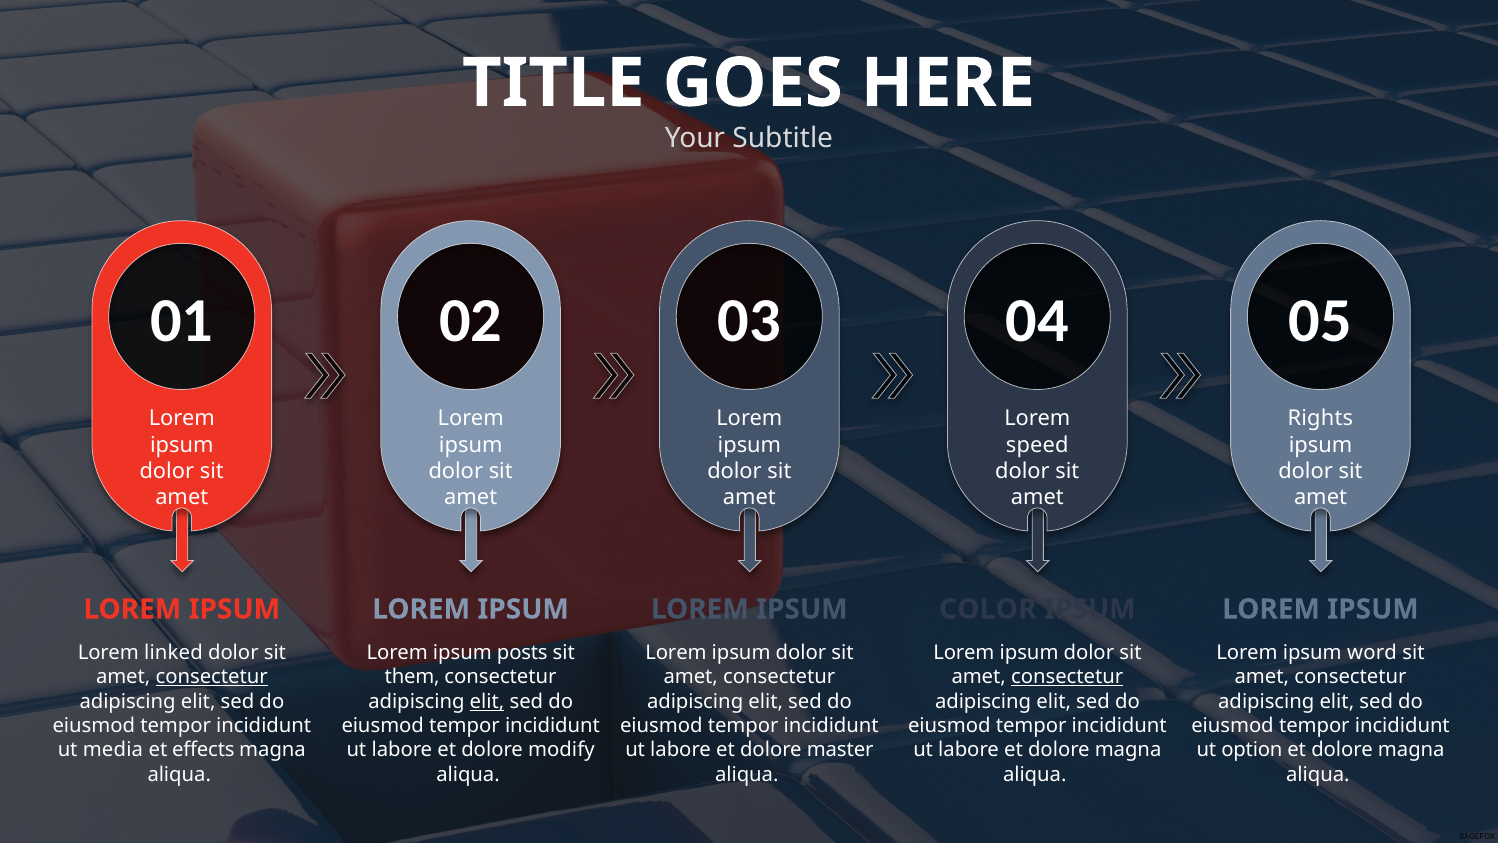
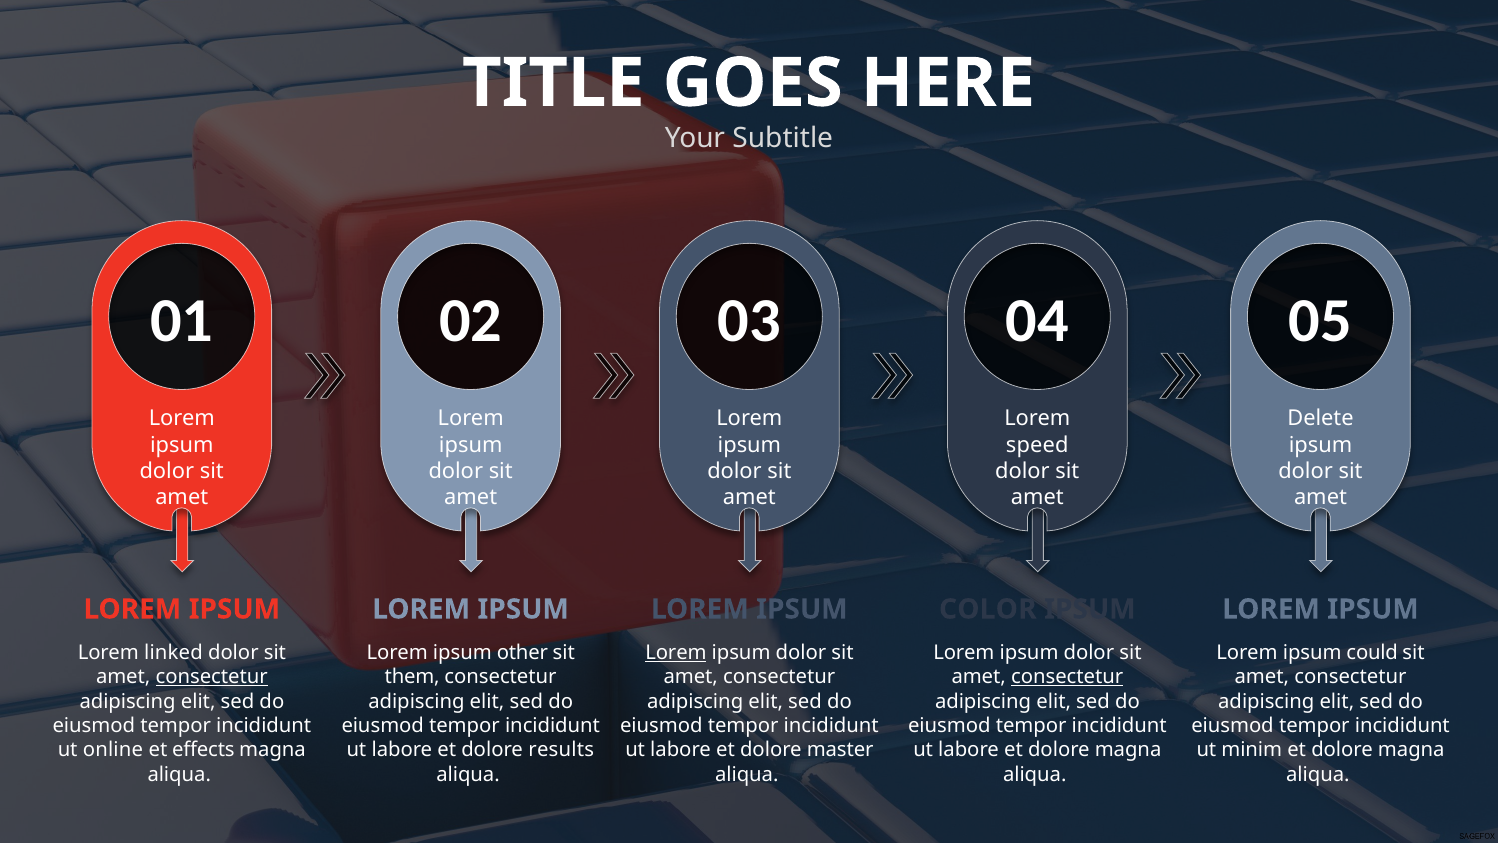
Rights: Rights -> Delete (1321, 419)
posts: posts -> other (522, 652)
Lorem underline: none -> present (676, 652)
word: word -> could (1372, 652)
elit underline: present -> none (487, 701)
media: media -> online (113, 750)
modify: modify -> results (561, 750)
option: option -> minim (1252, 750)
